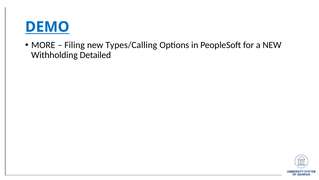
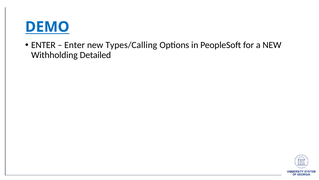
MORE: MORE -> ENTER (43, 45)
Filing: Filing -> Enter (75, 45)
